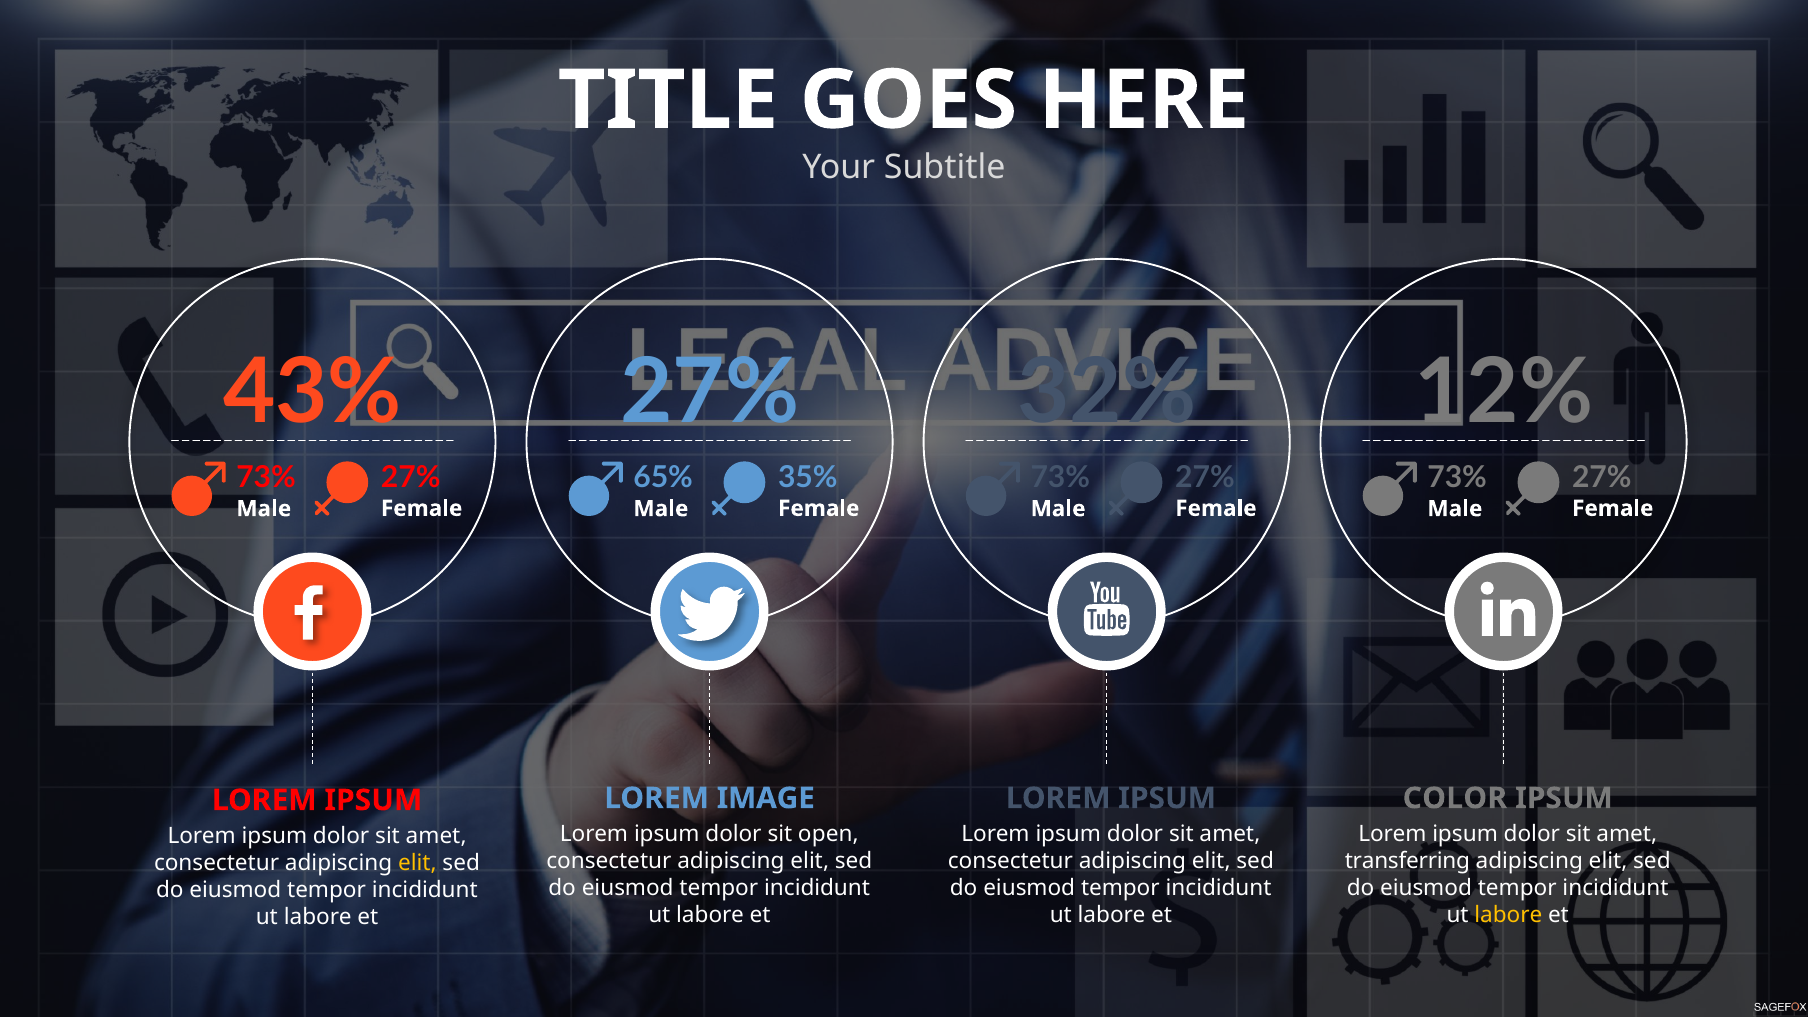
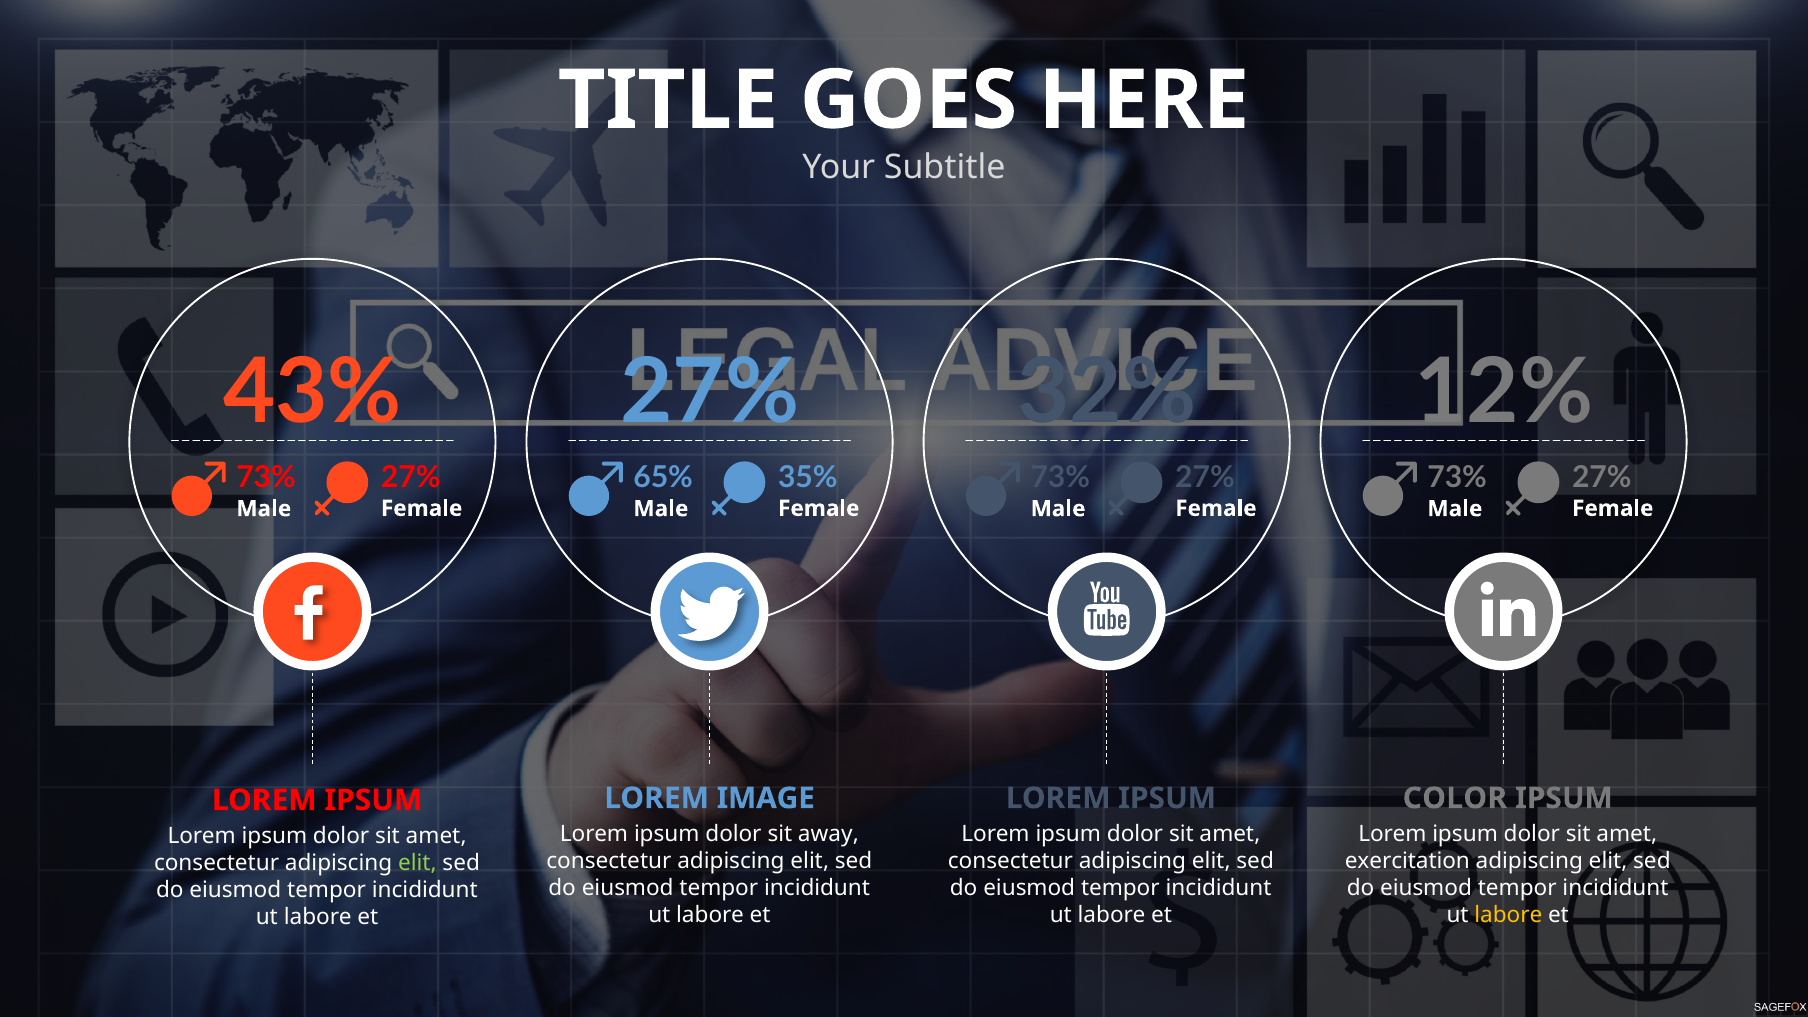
open: open -> away (828, 834)
transferring: transferring -> exercitation (1407, 861)
elit colour: yellow -> light green (417, 863)
